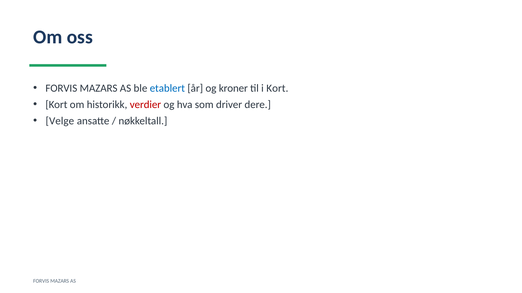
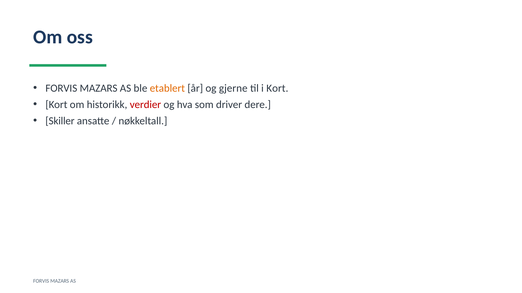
etablert colour: blue -> orange (167, 88)
kroner: kroner -> gjerne (233, 88)
Velge: Velge -> Skiller (60, 121)
